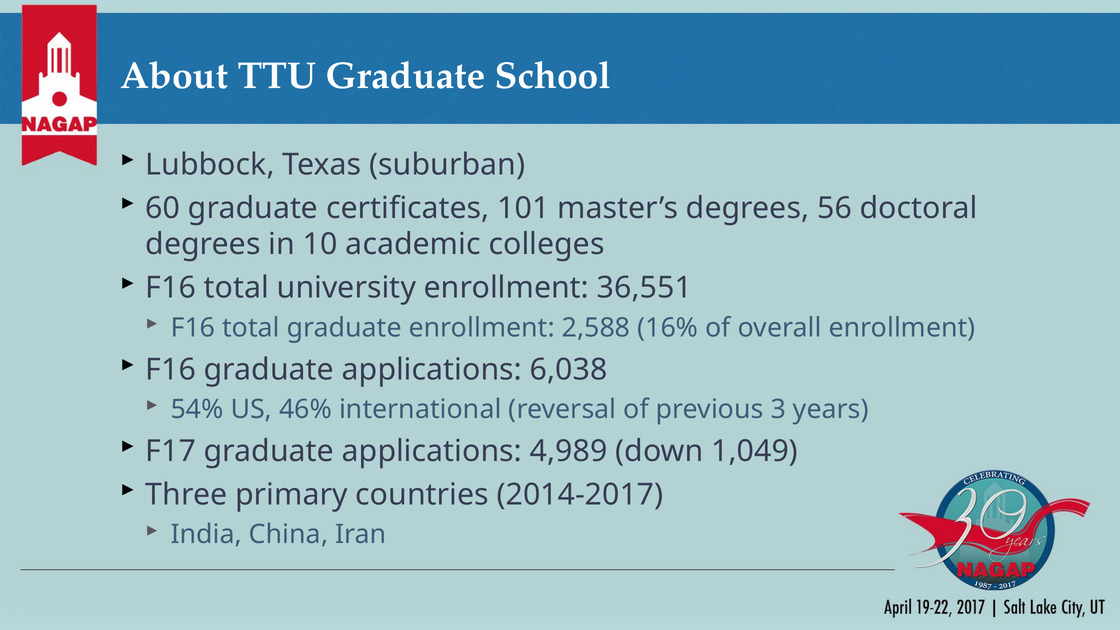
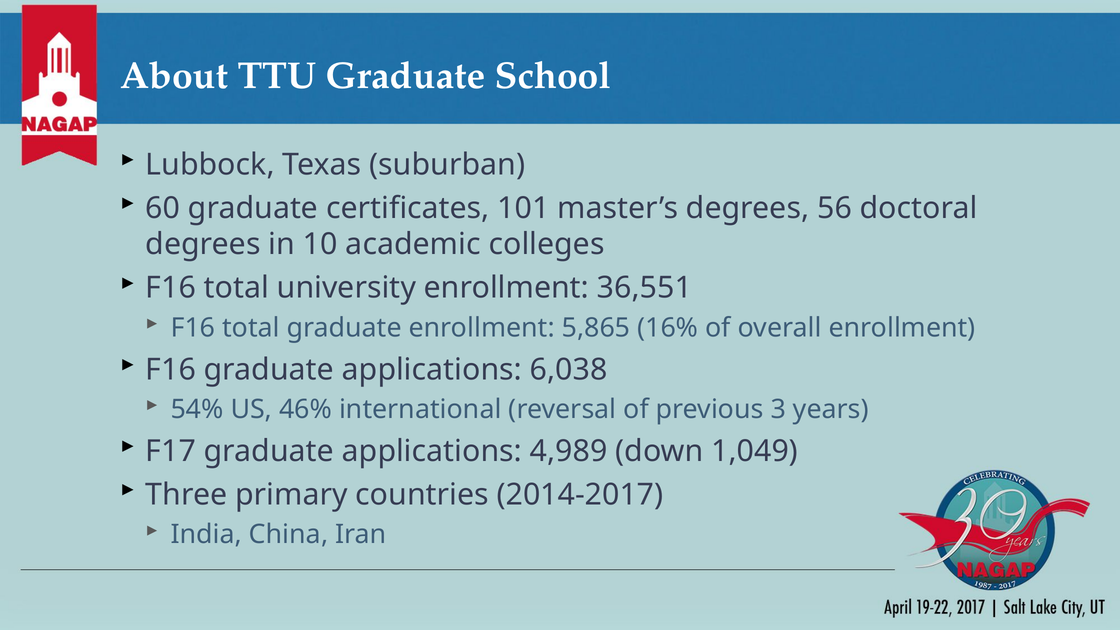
2,588: 2,588 -> 5,865 (596, 328)
